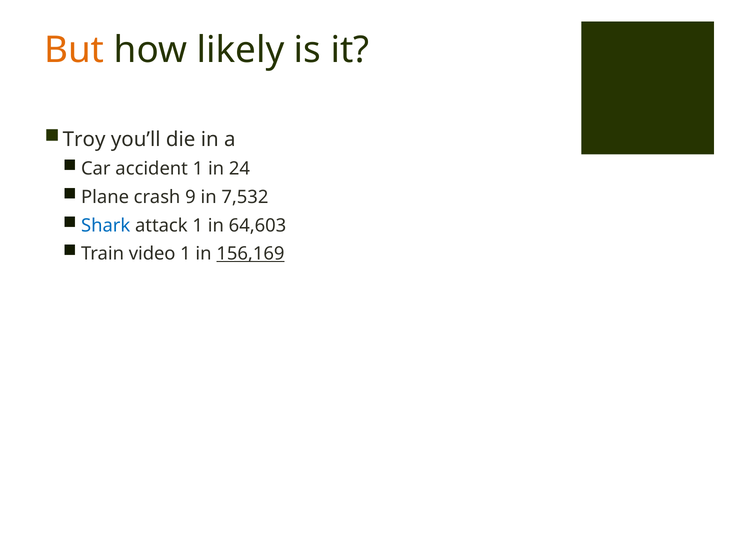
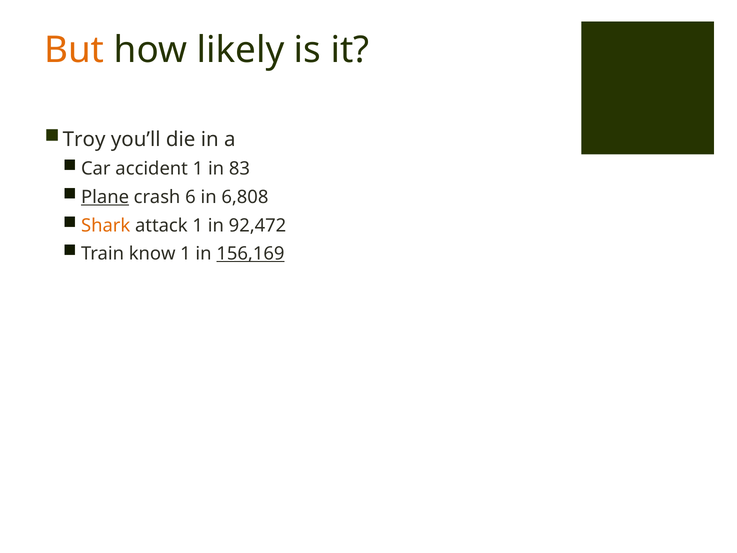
24: 24 -> 83 (239, 169)
Plane underline: none -> present (105, 197)
9: 9 -> 6 (190, 197)
7,532: 7,532 -> 6,808 (245, 197)
Shark colour: blue -> orange (106, 225)
64,603: 64,603 -> 92,472 (258, 225)
video: video -> know (152, 254)
